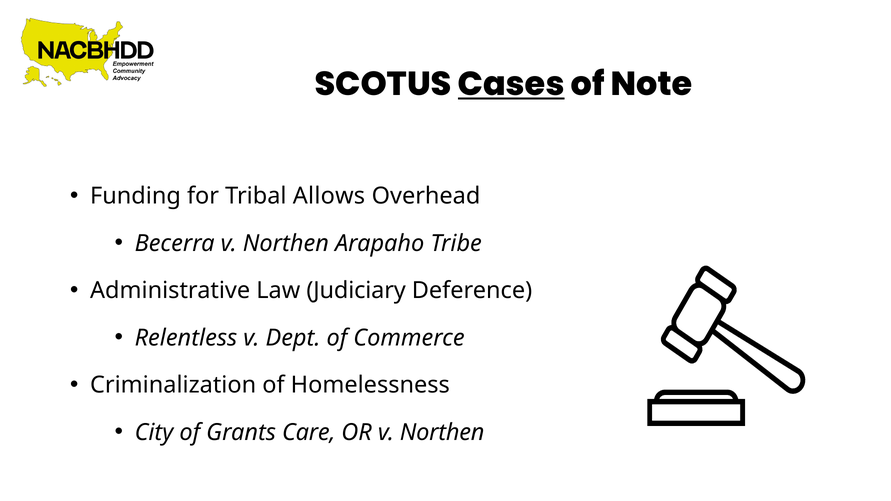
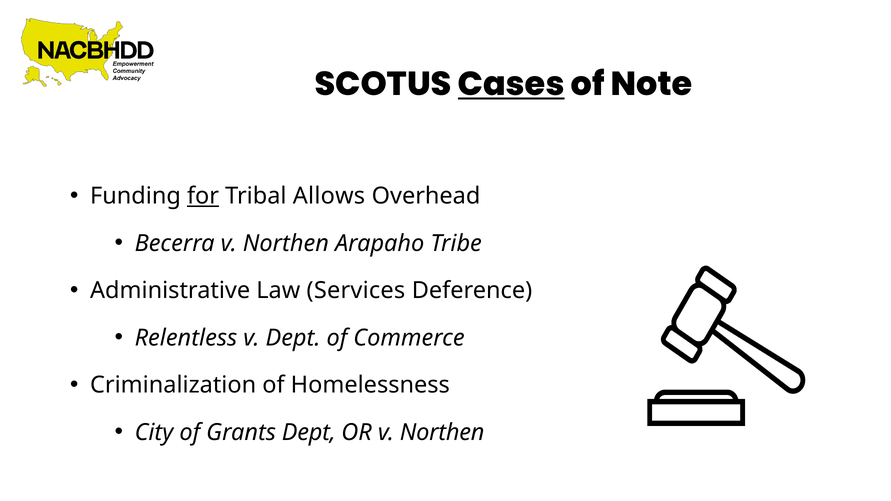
for underline: none -> present (203, 196)
Judiciary: Judiciary -> Services (356, 291)
Grants Care: Care -> Dept (309, 433)
